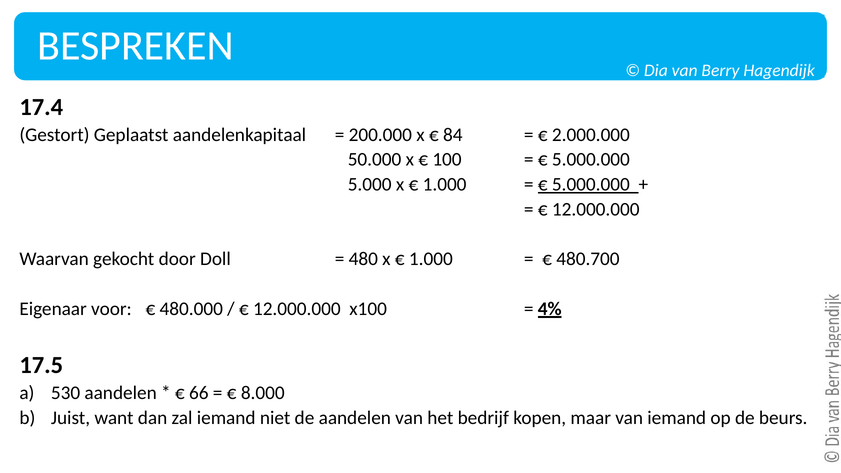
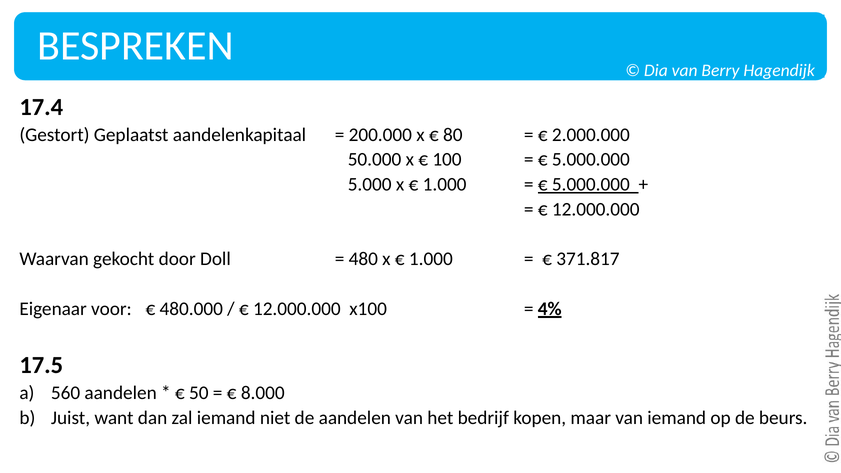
84: 84 -> 80 (453, 135)
480.700: 480.700 -> 371.817 (588, 259)
530: 530 -> 560 (66, 393)
66: 66 -> 50 (199, 393)
